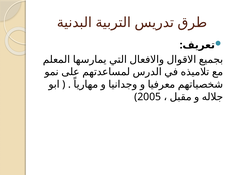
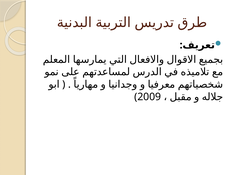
2005: 2005 -> 2009 (149, 97)
